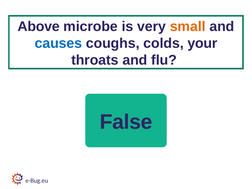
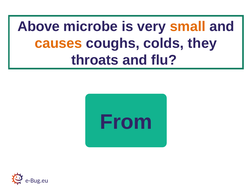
causes colour: blue -> orange (58, 43)
your: your -> they (202, 43)
False: False -> From (126, 122)
